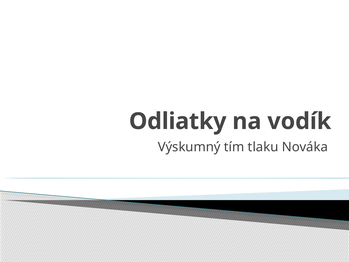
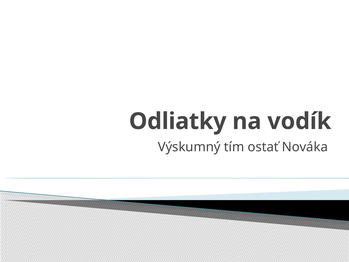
tlaku: tlaku -> ostať (263, 147)
